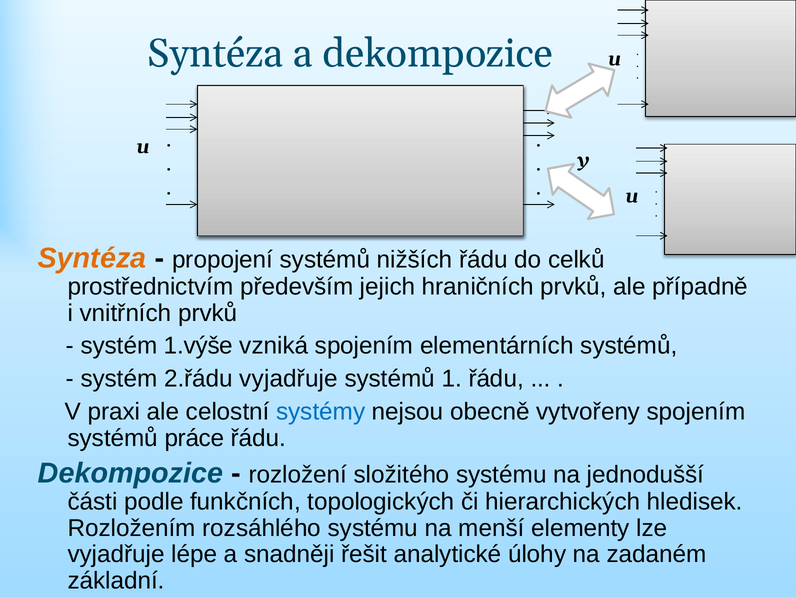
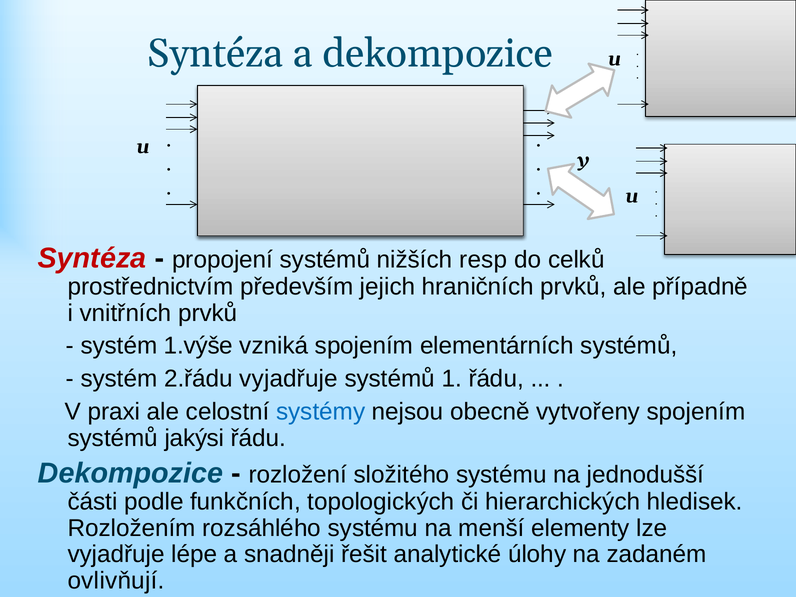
Syntéza colour: orange -> red (92, 258)
nižších řádu: řádu -> resp (483, 260)
práce: práce -> jakýsi (194, 438)
základní: základní -> ovlivňují (116, 581)
